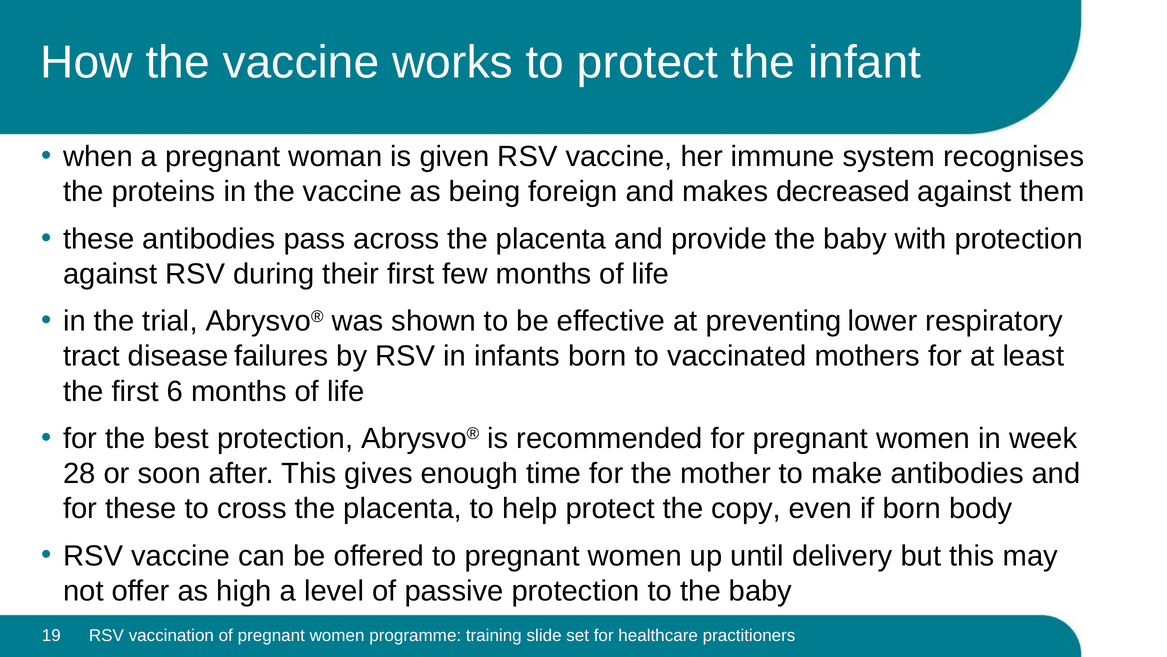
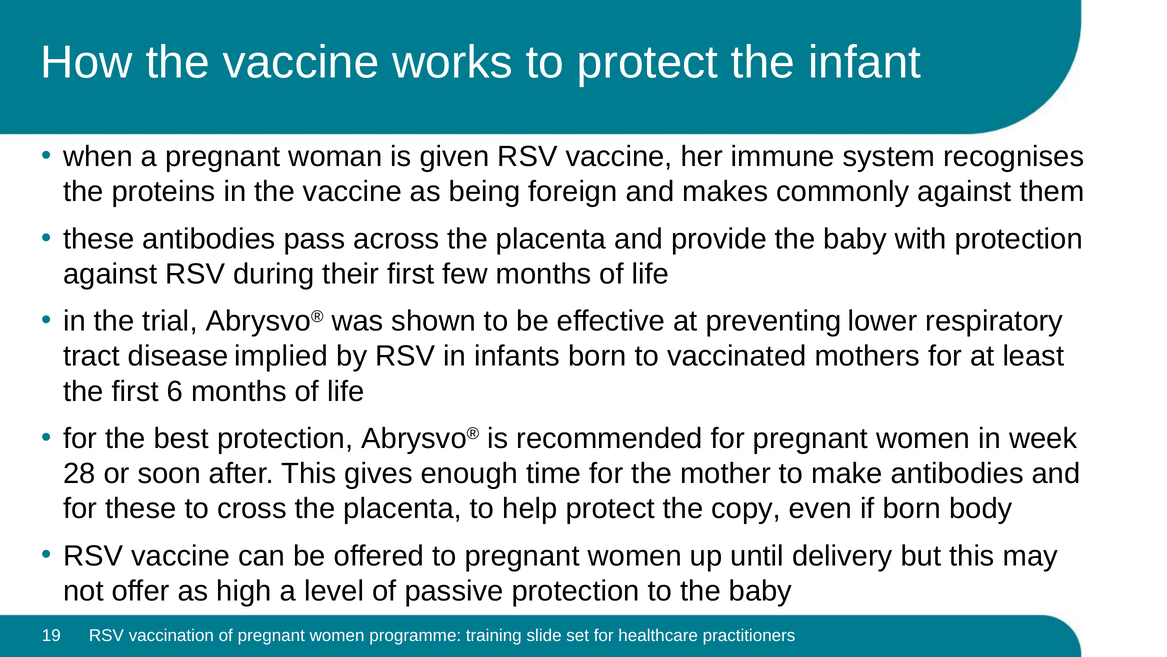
decreased: decreased -> commonly (843, 192)
failures: failures -> implied (281, 356)
